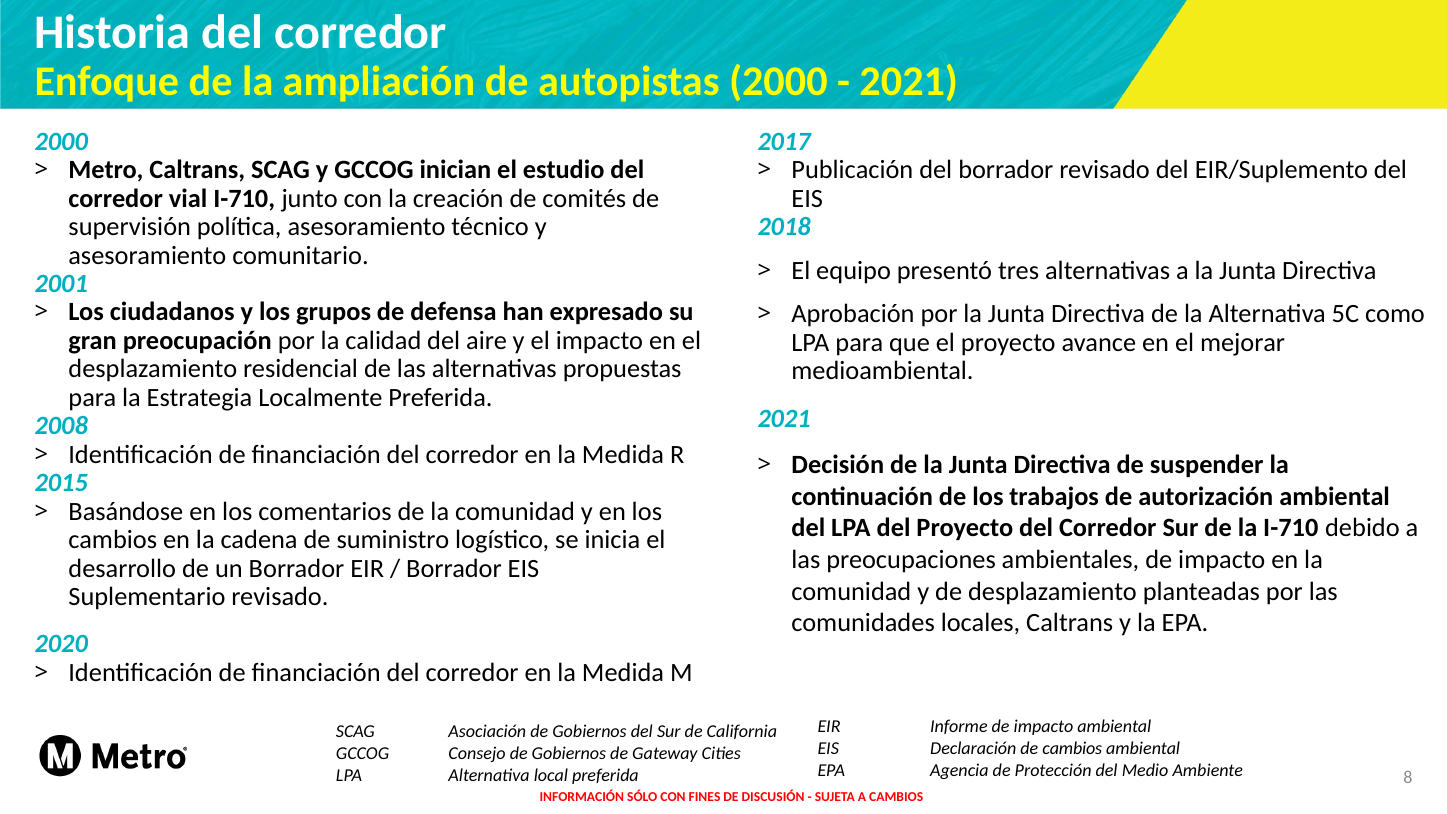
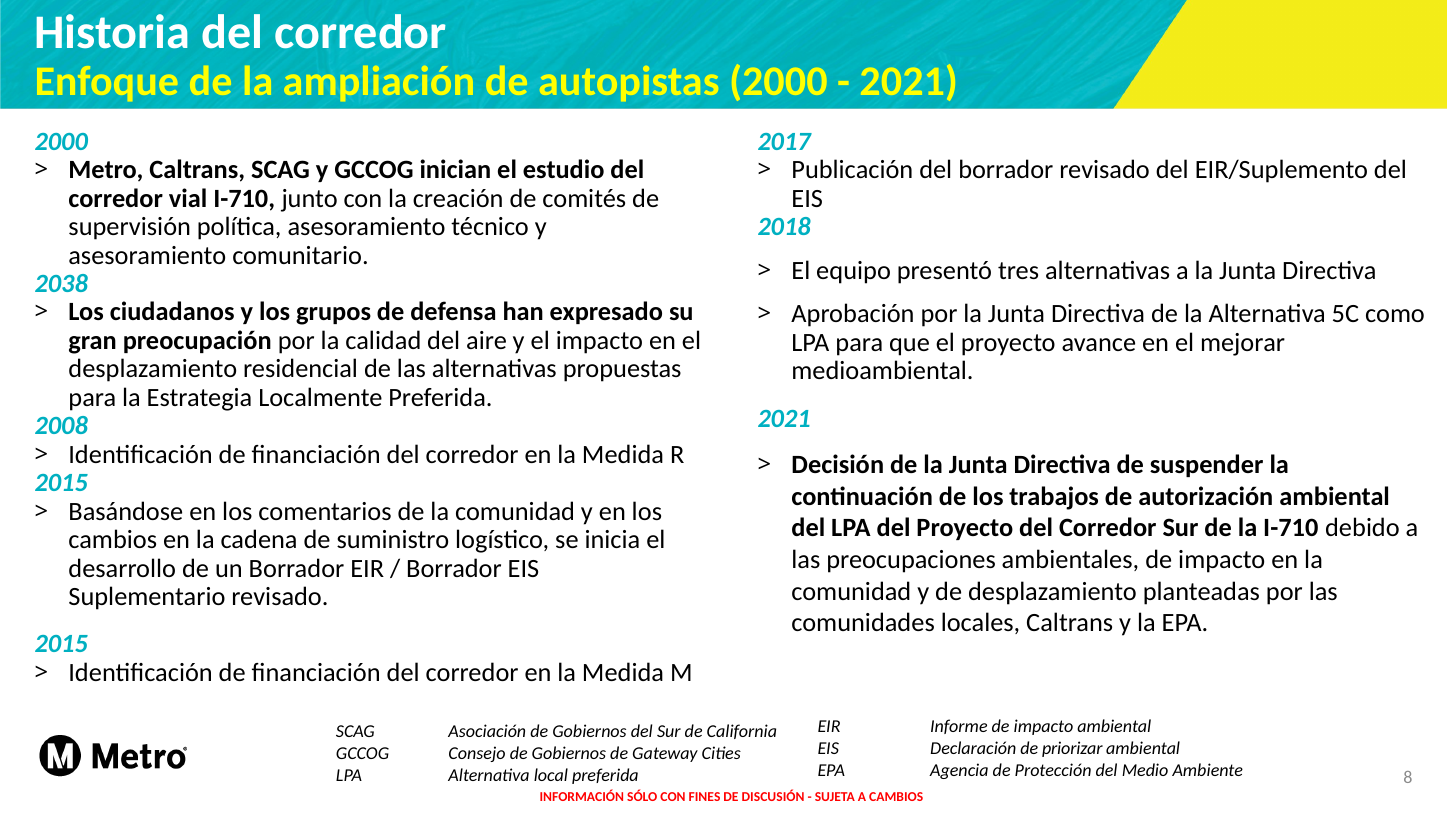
2001: 2001 -> 2038 (61, 284)
2020: 2020 -> 2015 (61, 644)
de cambios: cambios -> priorizar (1072, 749)
